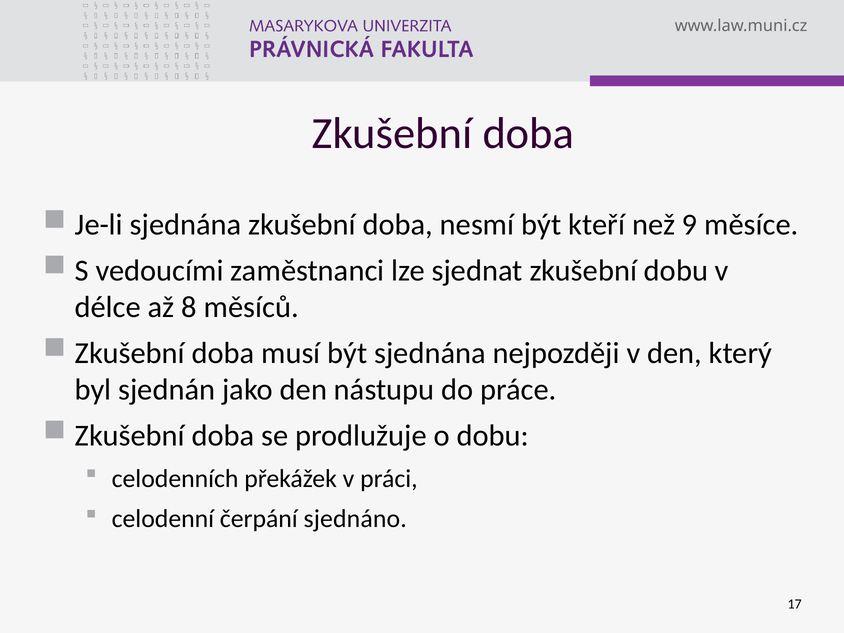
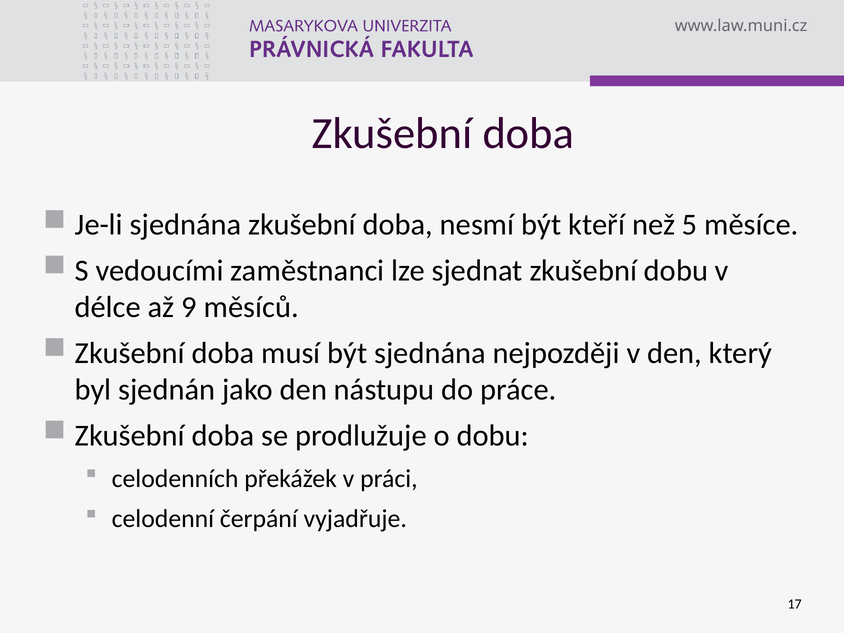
9: 9 -> 5 (690, 225)
8: 8 -> 9 (189, 307)
sjednáno: sjednáno -> vyjadřuje (355, 519)
